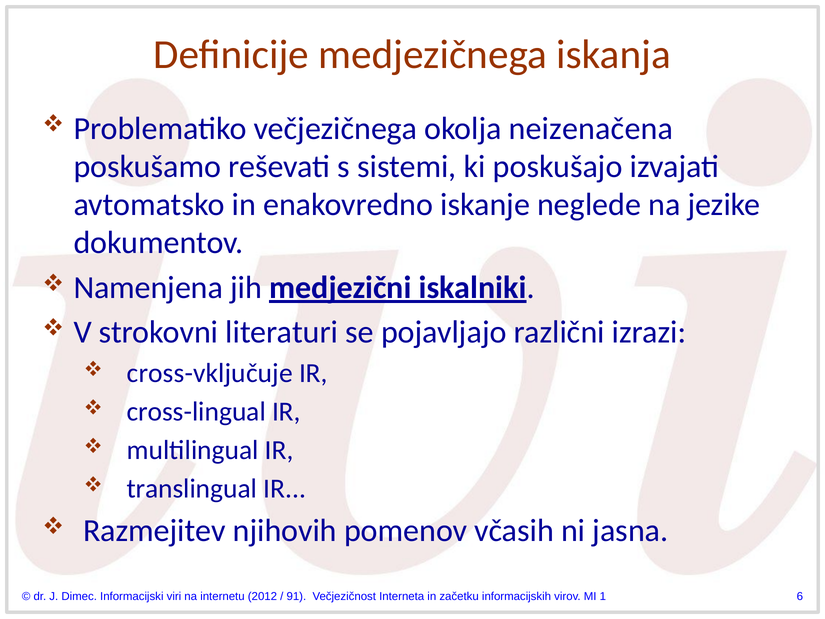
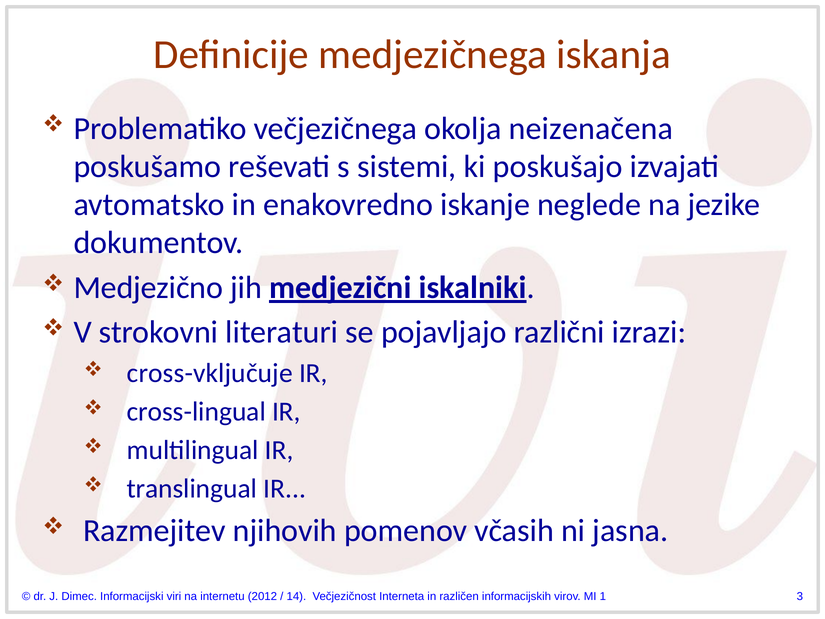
Namenjena: Namenjena -> Medjezično (148, 287)
91: 91 -> 14 (296, 596)
začetku: začetku -> različen (459, 596)
6: 6 -> 3 (800, 596)
